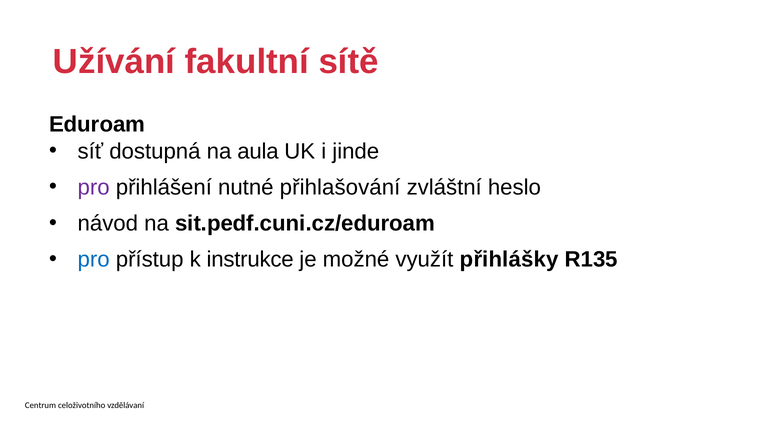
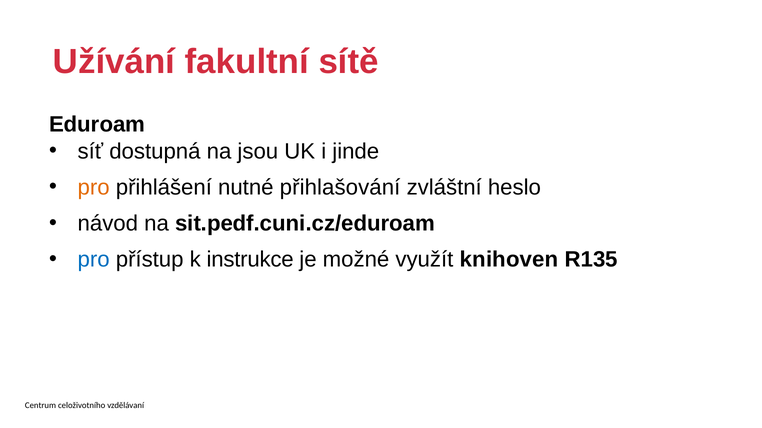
aula: aula -> jsou (258, 151)
pro colour: purple -> orange (94, 188)
přihlášky: přihlášky -> knihoven (509, 260)
